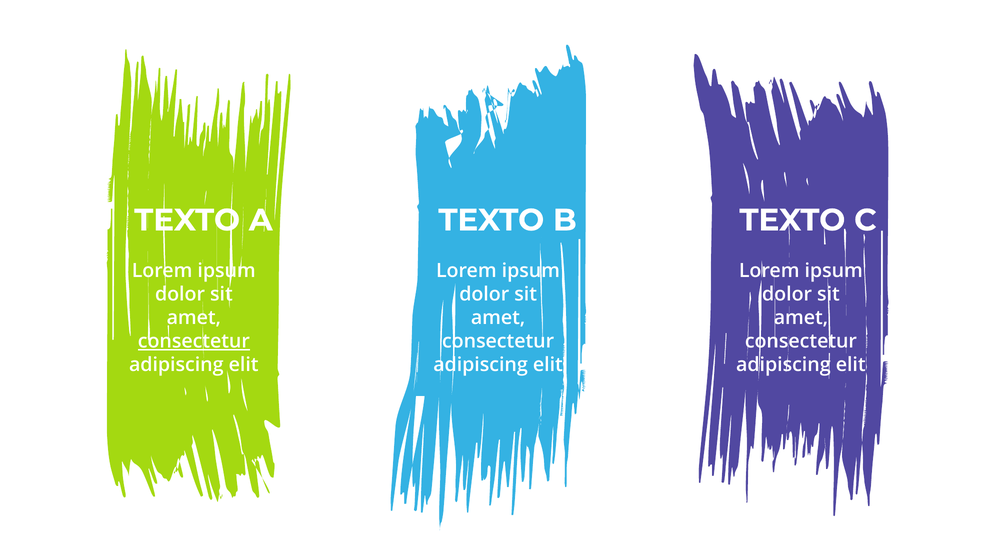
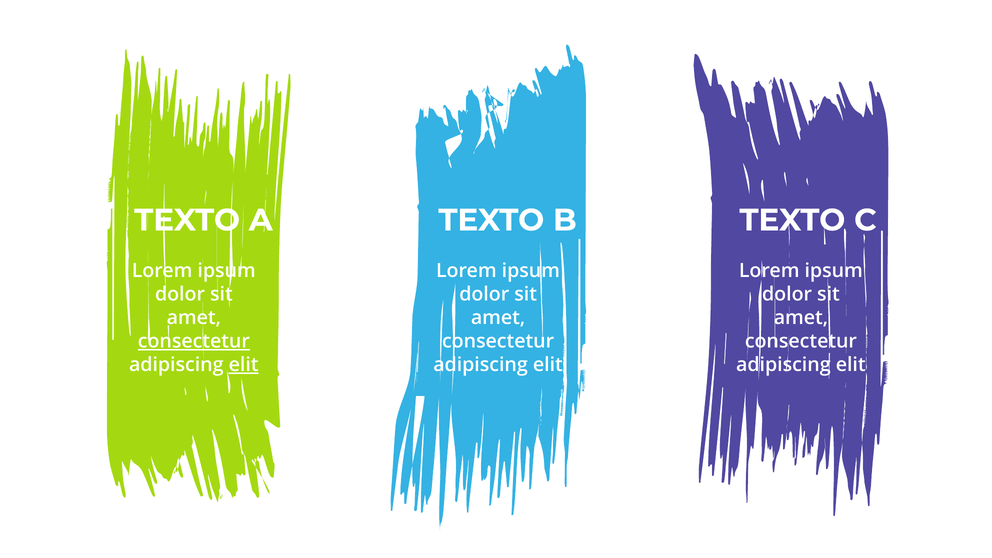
elit underline: none -> present (244, 365)
